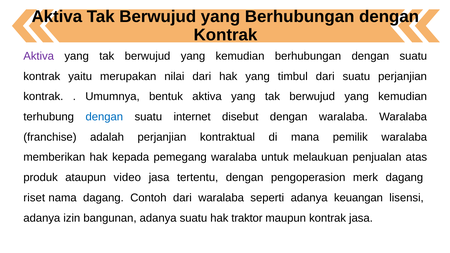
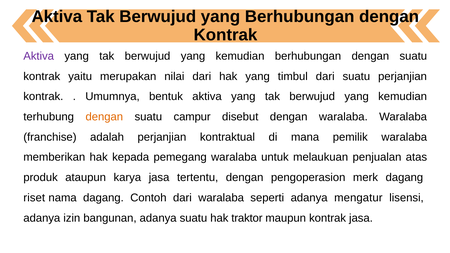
dengan colour: blue -> orange (104, 117)
internet: internet -> campur (192, 117)
video: video -> karya (127, 178)
keuangan: keuangan -> mengatur (358, 198)
